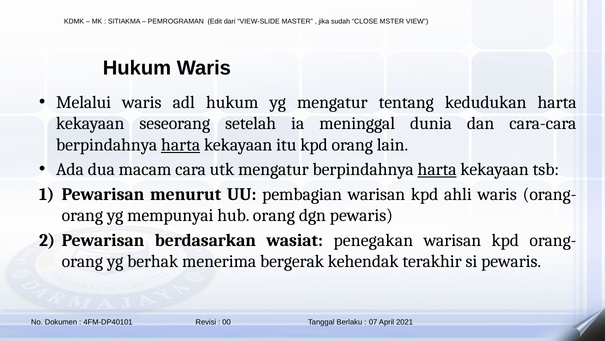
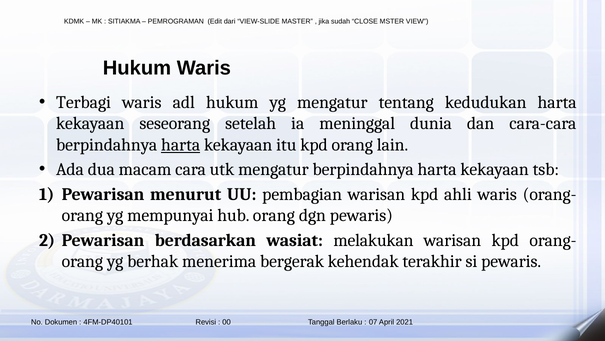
Melalui: Melalui -> Terbagi (84, 102)
harta underline: present -> none (437, 169)
penegakan: penegakan -> melakukan (373, 240)
